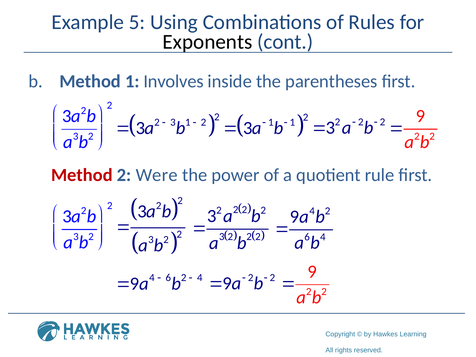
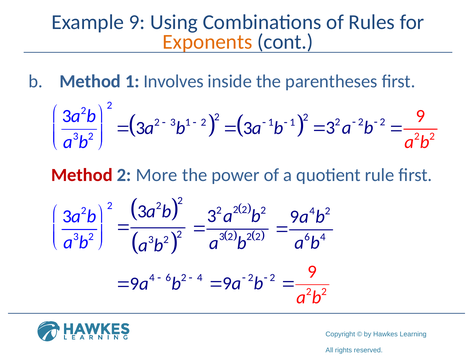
Example 5: 5 -> 9 (137, 22)
Exponents colour: black -> orange (208, 42)
Were: Were -> More (157, 175)
